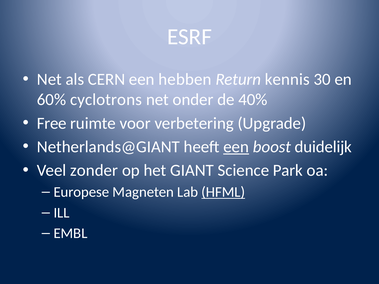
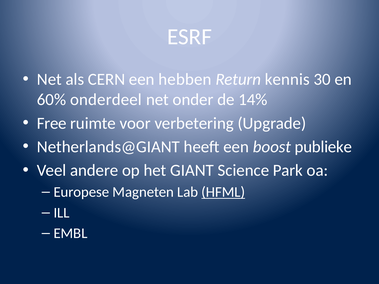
cyclotrons: cyclotrons -> onderdeel (106, 100)
40%: 40% -> 14% (253, 100)
een underline: present -> none (236, 147)
duidelijk: duidelijk -> publieke (323, 147)
zonder: zonder -> andere (94, 170)
